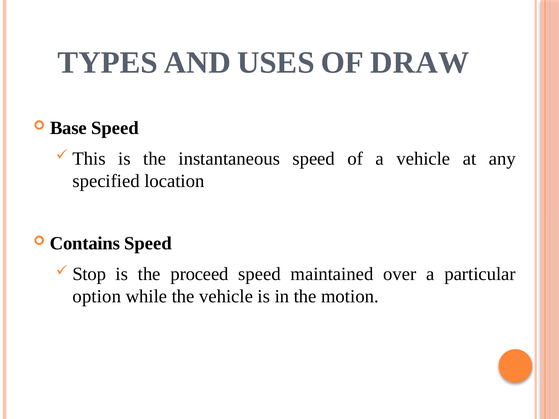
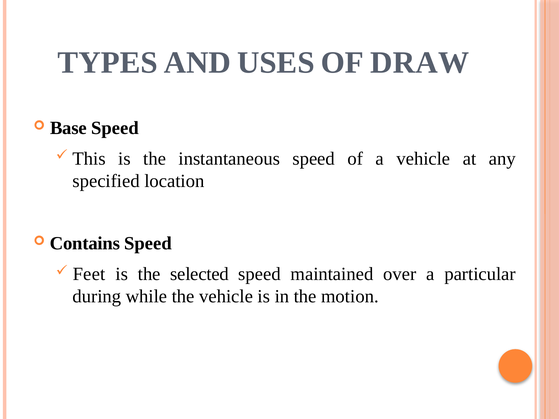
Stop: Stop -> Feet (89, 274)
proceed: proceed -> selected (200, 274)
option: option -> during (97, 297)
